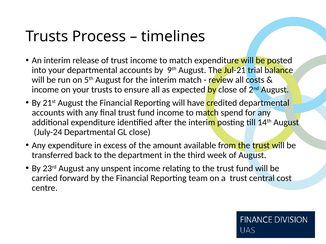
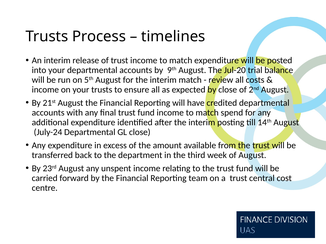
Jul-21: Jul-21 -> Jul-20 (235, 70)
